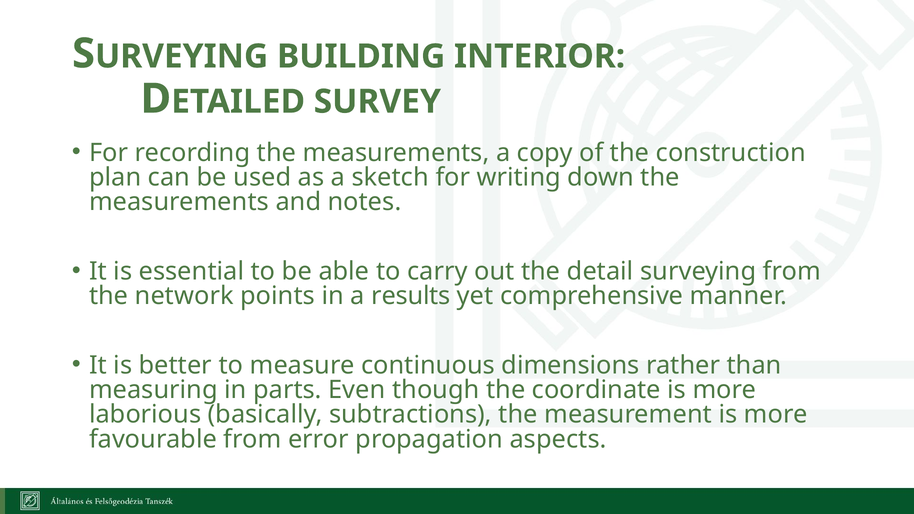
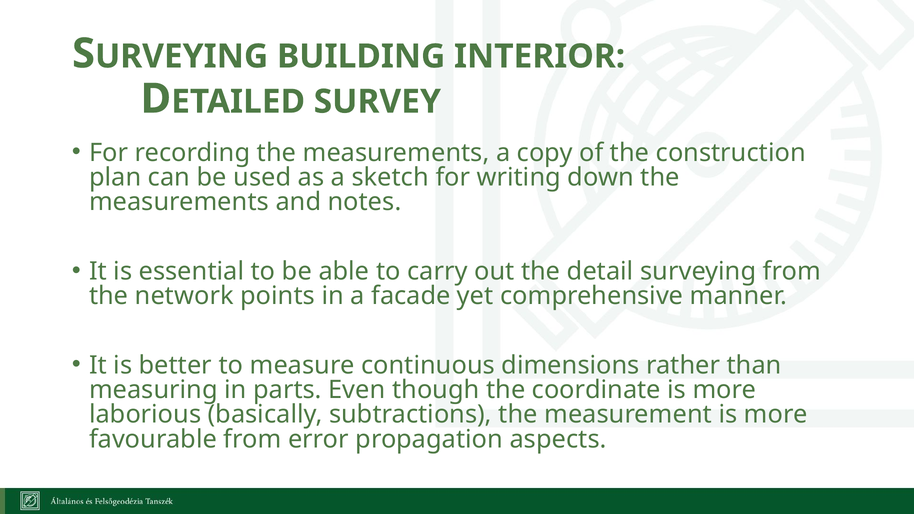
results: results -> facade (411, 296)
